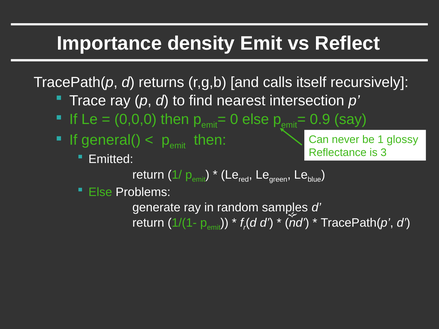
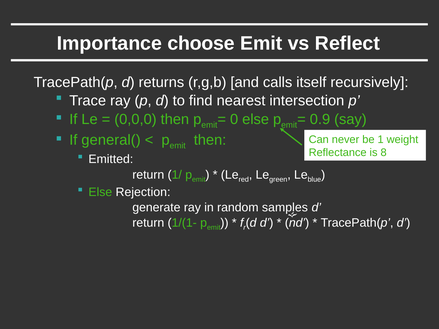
density: density -> choose (201, 43)
glossy: glossy -> weight (403, 140)
3: 3 -> 8 (384, 153)
Problems: Problems -> Rejection (143, 192)
